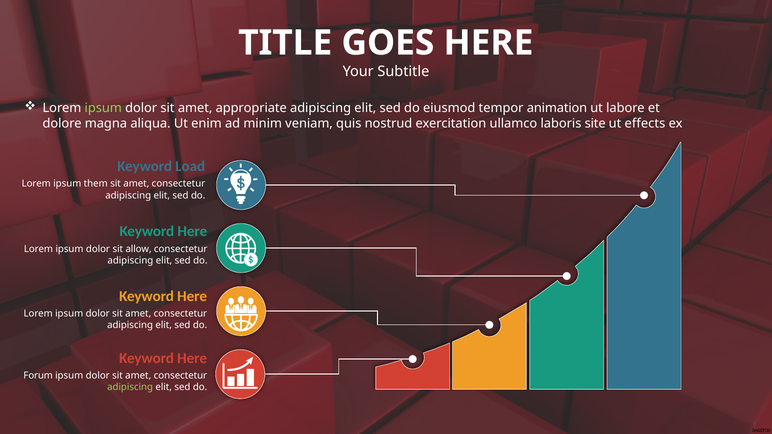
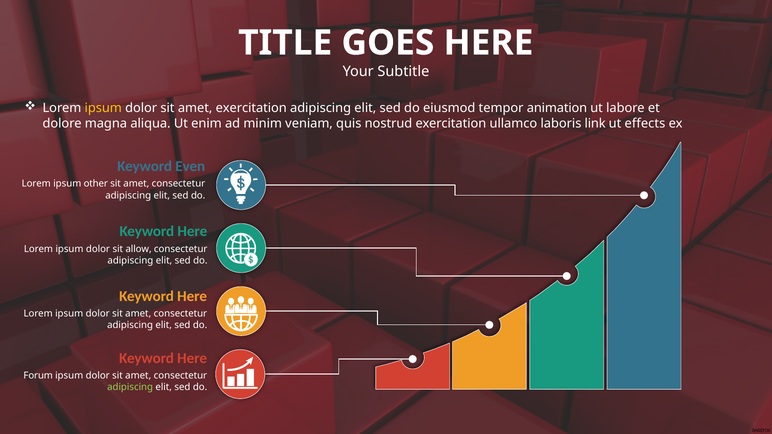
ipsum colour: light green -> yellow (103, 108)
amet appropriate: appropriate -> exercitation (251, 108)
site: site -> link (595, 124)
Load: Load -> Even (190, 167)
them: them -> other (96, 184)
